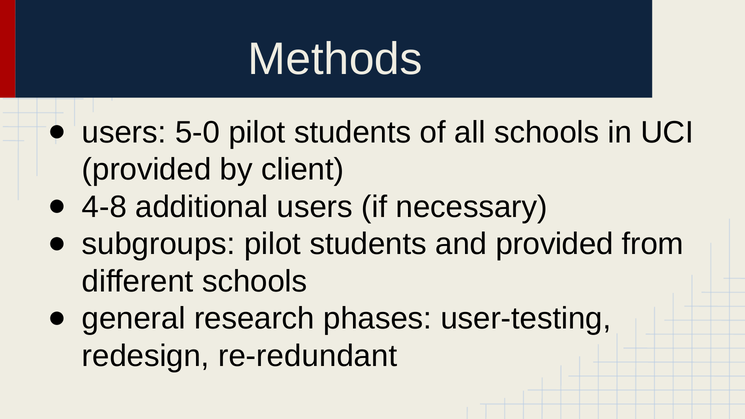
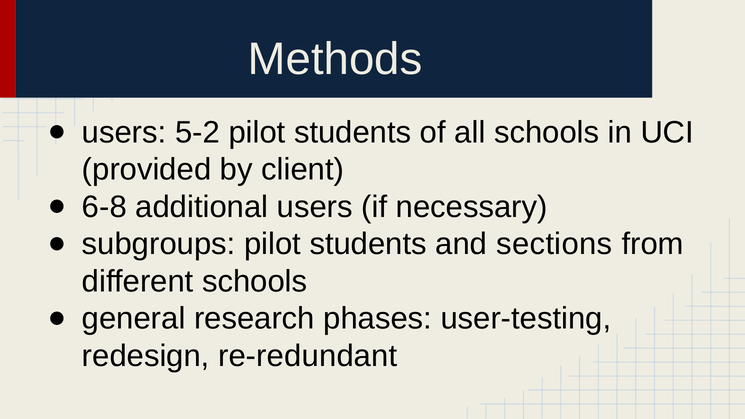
5-0: 5-0 -> 5-2 (197, 132)
4-8: 4-8 -> 6-8 (104, 207)
and provided: provided -> sections (554, 244)
